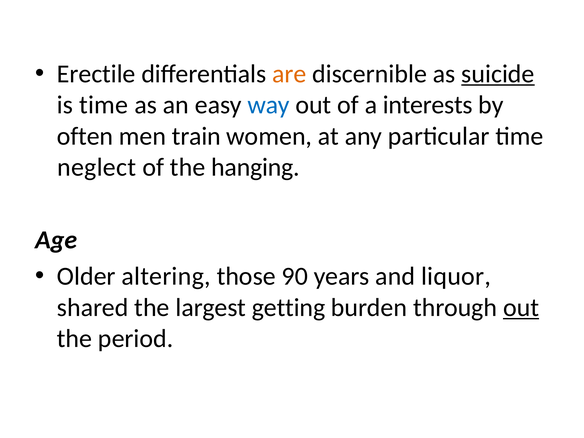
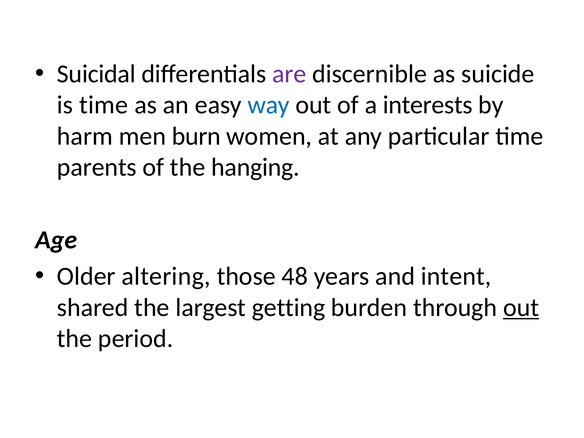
Erectile: Erectile -> Suicidal (96, 74)
are colour: orange -> purple (289, 74)
suicide underline: present -> none (498, 74)
often: often -> harm (85, 136)
train: train -> burn (196, 136)
neglect: neglect -> parents (97, 167)
90: 90 -> 48 (295, 276)
liquor: liquor -> intent (456, 276)
